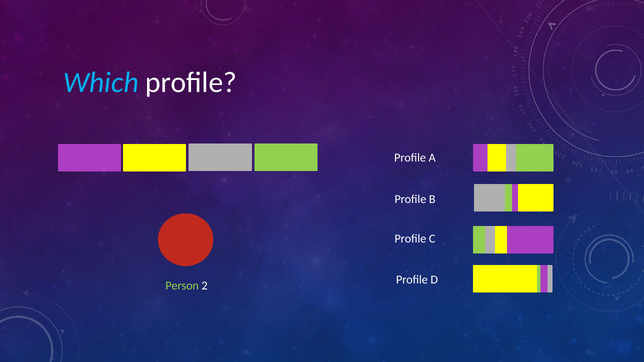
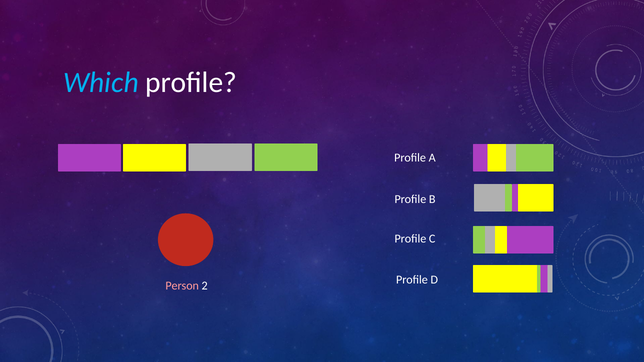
Person colour: light green -> pink (182, 286)
